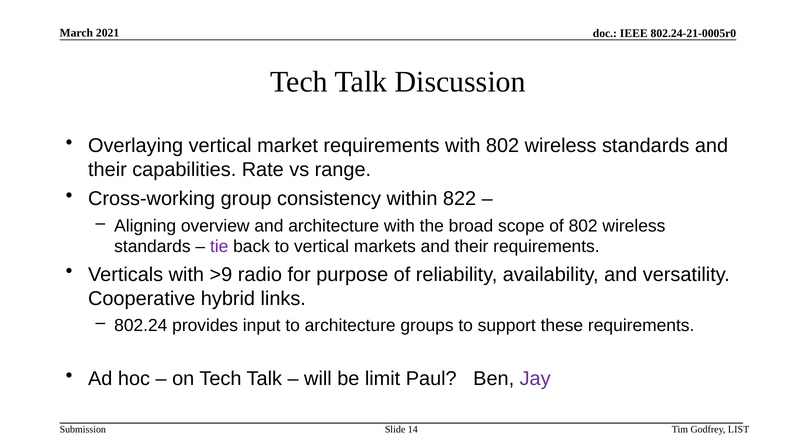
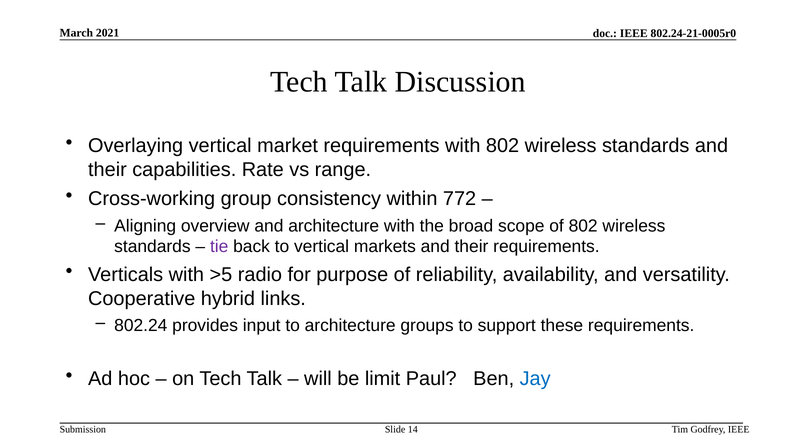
822: 822 -> 772 (460, 199)
>9: >9 -> >5 (221, 274)
Jay colour: purple -> blue (535, 379)
Godfrey LIST: LIST -> IEEE (739, 429)
